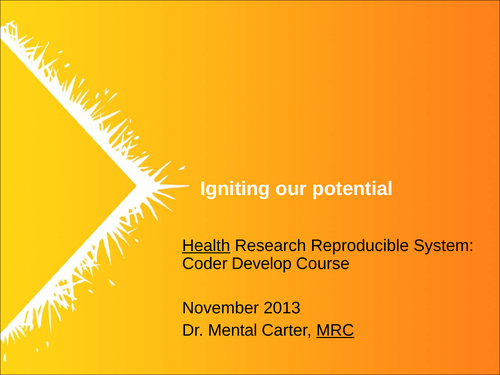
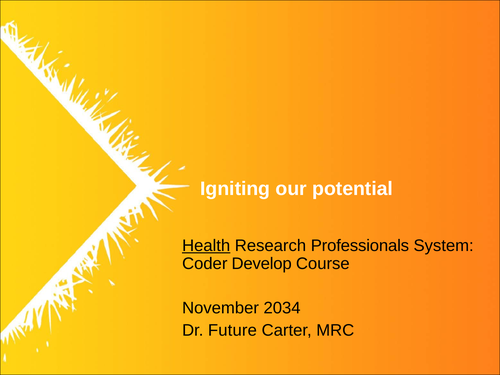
Reproducible: Reproducible -> Professionals (360, 246)
2013: 2013 -> 2034 (282, 308)
Mental: Mental -> Future (232, 330)
MRC underline: present -> none (335, 330)
